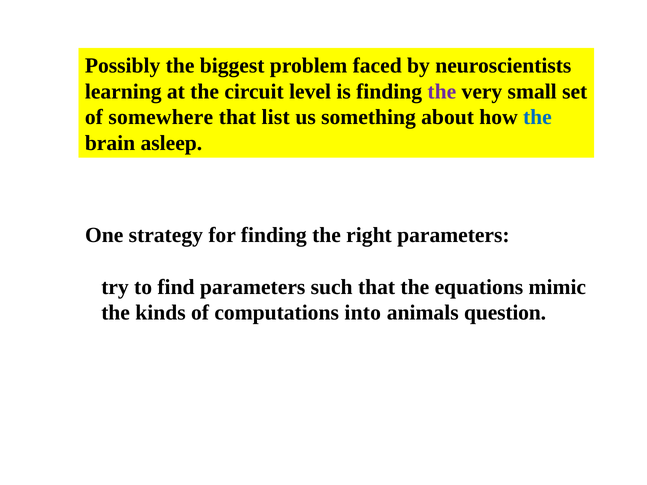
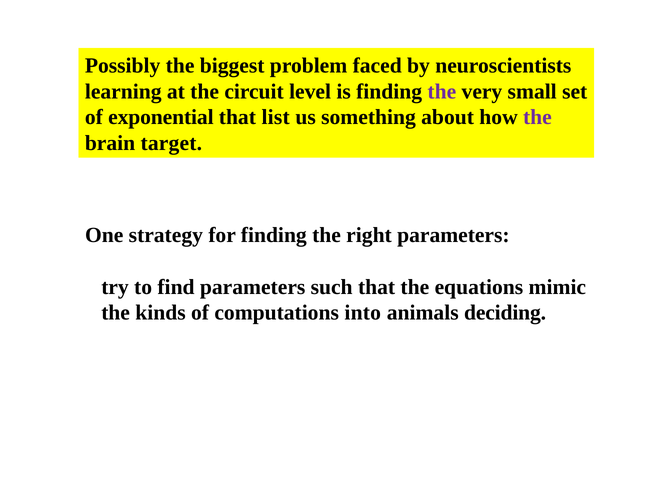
somewhere: somewhere -> exponential (161, 117)
the colour: blue -> purple (537, 117)
asleep: asleep -> target (171, 143)
question: question -> deciding (505, 313)
